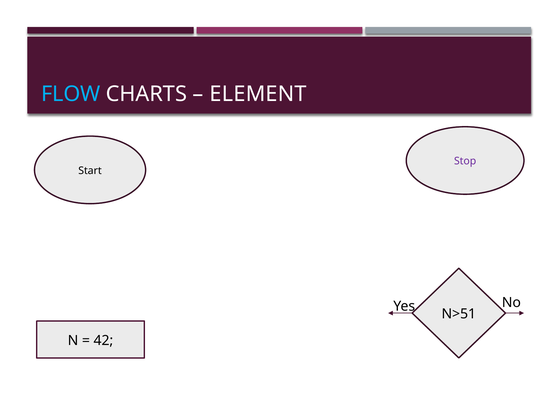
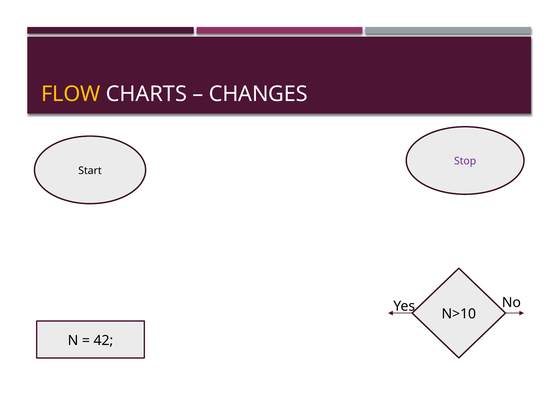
FLOW colour: light blue -> yellow (71, 94)
ELEMENT: ELEMENT -> CHANGES (258, 94)
N>51: N>51 -> N>10 (459, 314)
